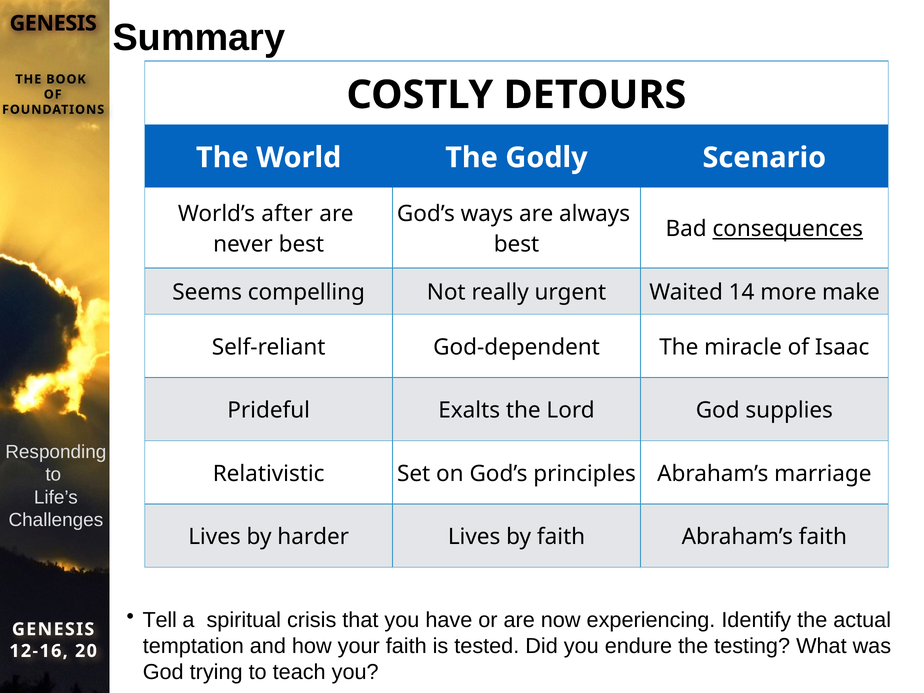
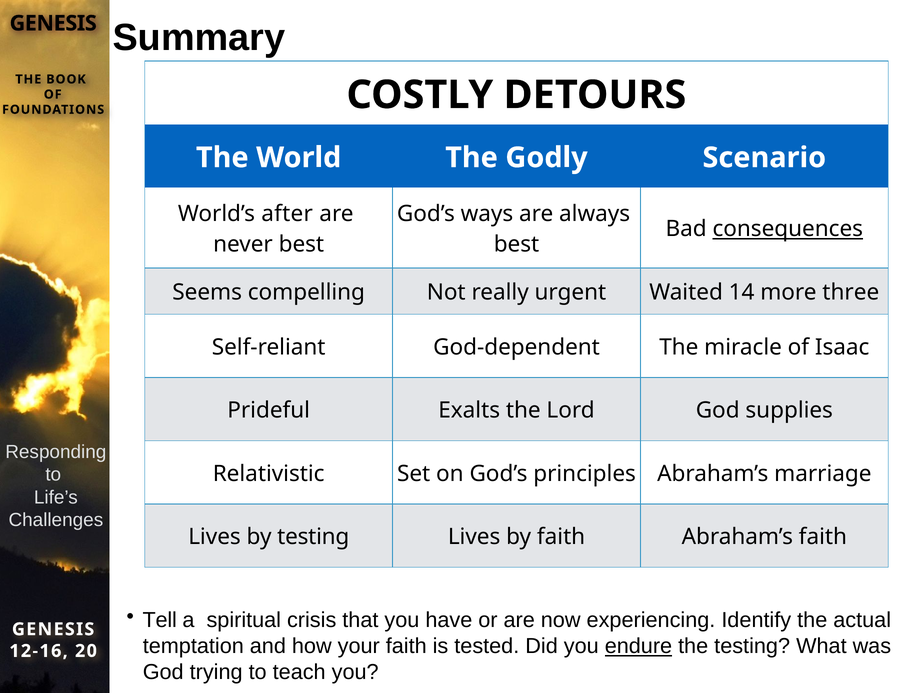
make: make -> three (851, 292)
by harder: harder -> testing (313, 537)
endure underline: none -> present (638, 646)
